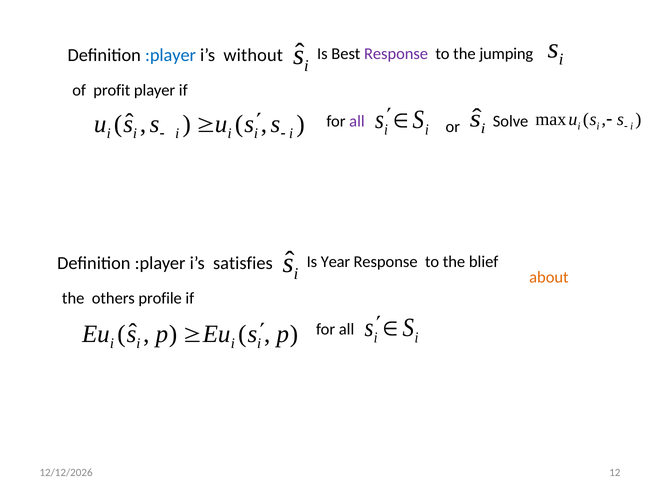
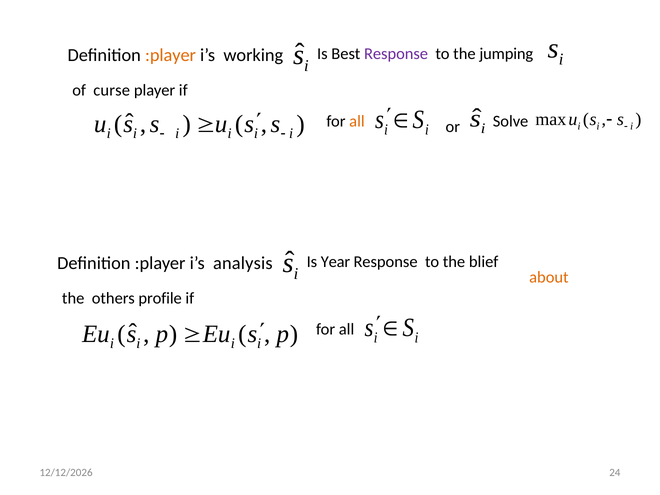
:player colour: blue -> orange (171, 55)
without: without -> working (253, 55)
profit: profit -> curse (112, 90)
all colour: purple -> orange (357, 121)
satisfies: satisfies -> analysis (243, 263)
12: 12 -> 24 (615, 473)
